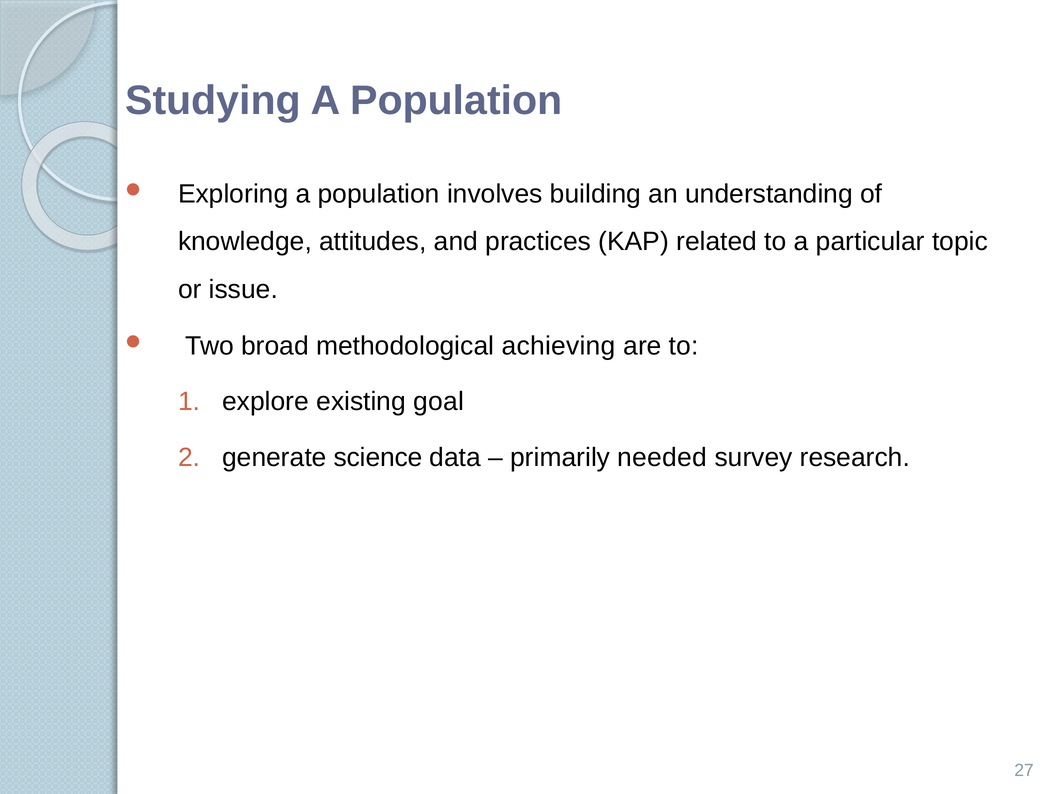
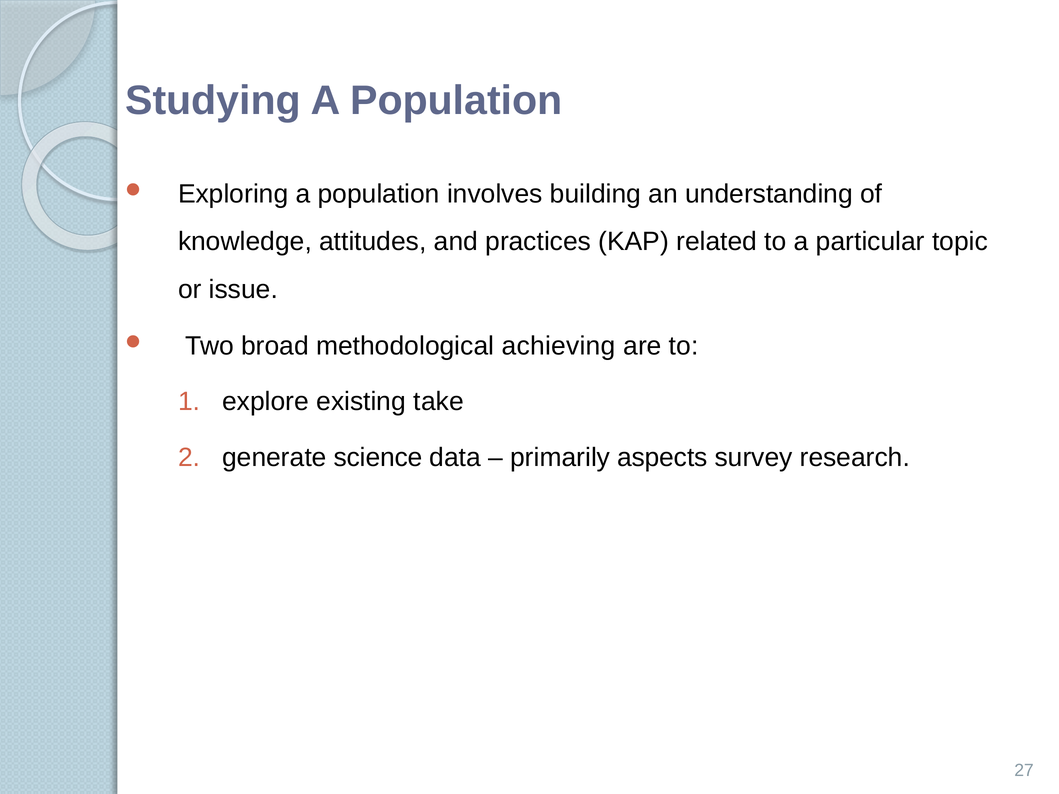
goal: goal -> take (439, 402)
needed: needed -> aspects (662, 457)
